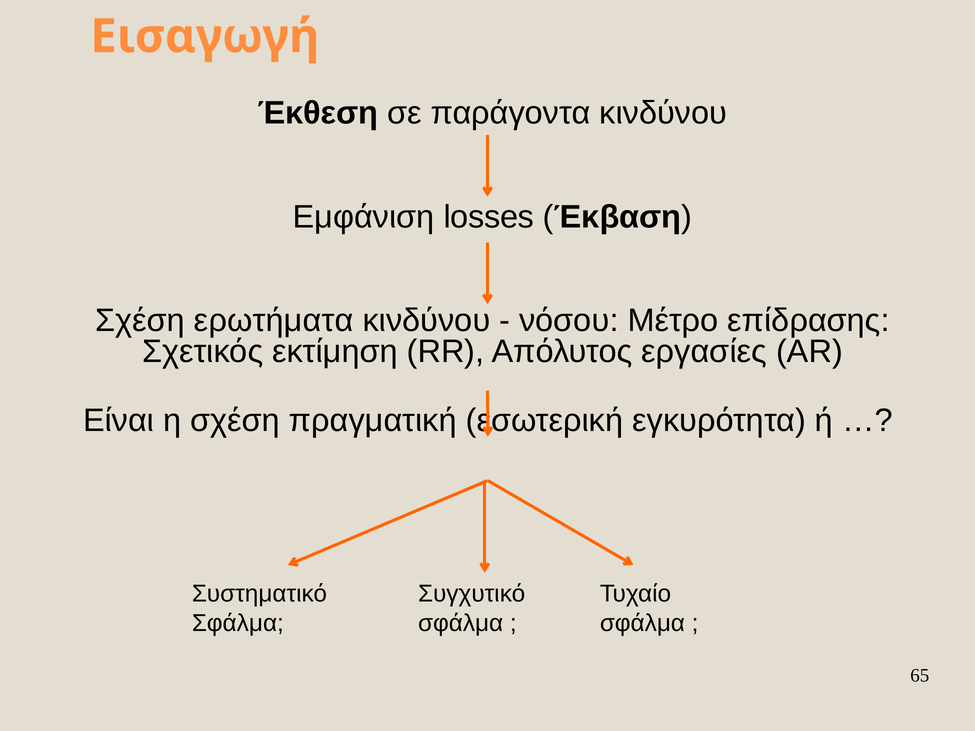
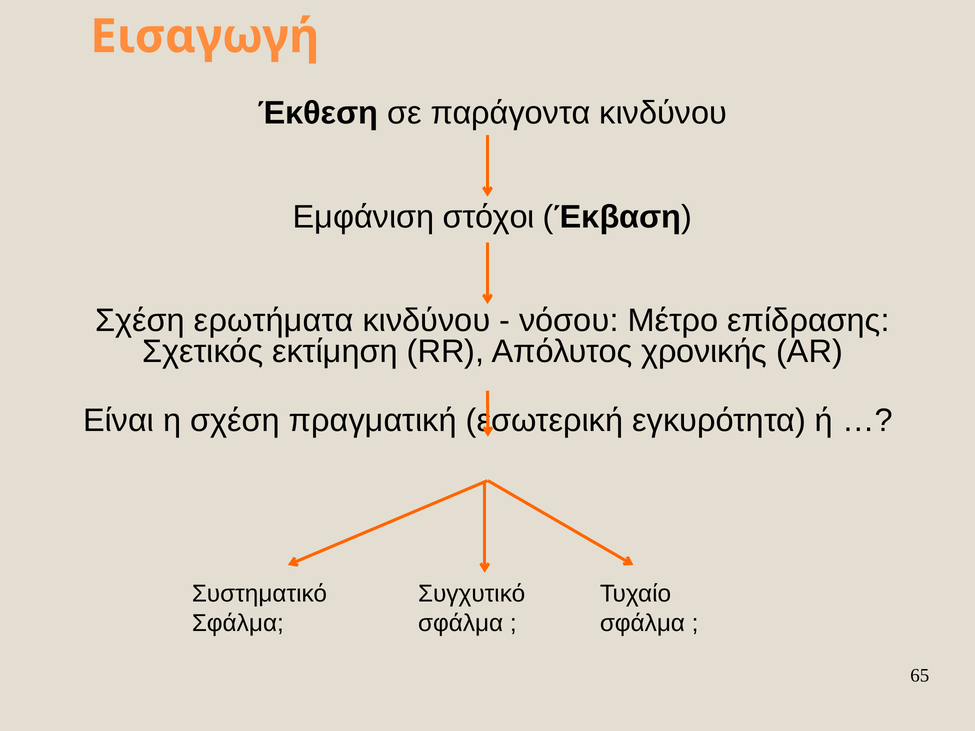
losses: losses -> στόχοι (489, 217)
εργασίες: εργασίες -> χρονικής (704, 352)
